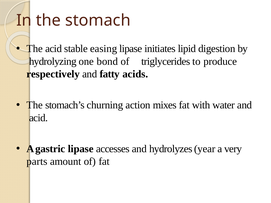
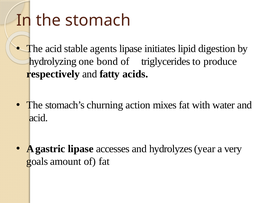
easing: easing -> agents (104, 49)
parts: parts -> goals (37, 162)
